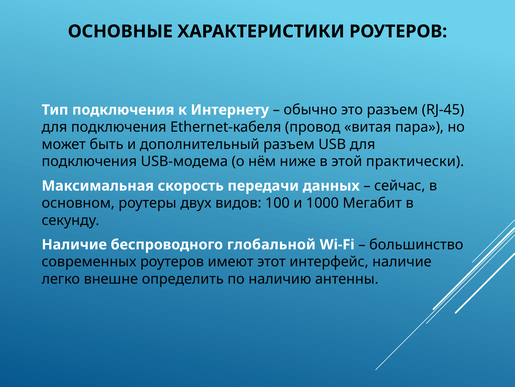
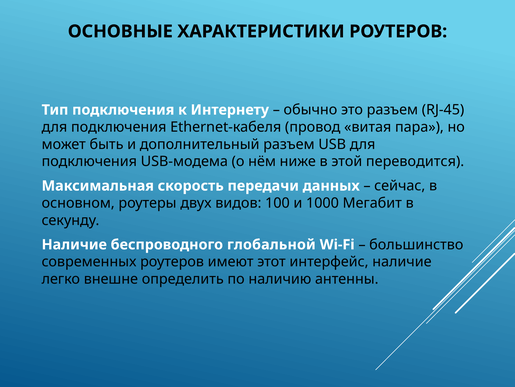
практически: практически -> переводится (415, 161)
